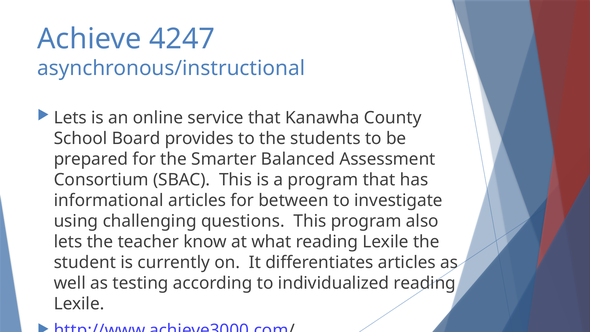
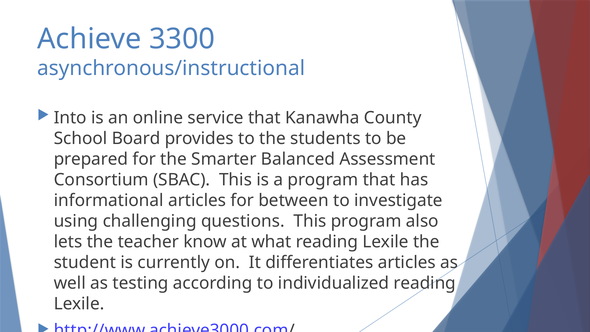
4247: 4247 -> 3300 (182, 39)
Lets: Lets -> Into (70, 118)
